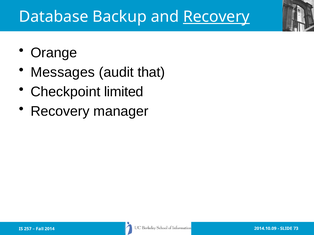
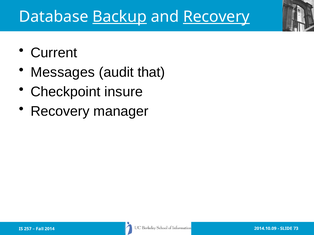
Backup underline: none -> present (120, 17)
Orange: Orange -> Current (54, 53)
limited: limited -> insure (124, 92)
